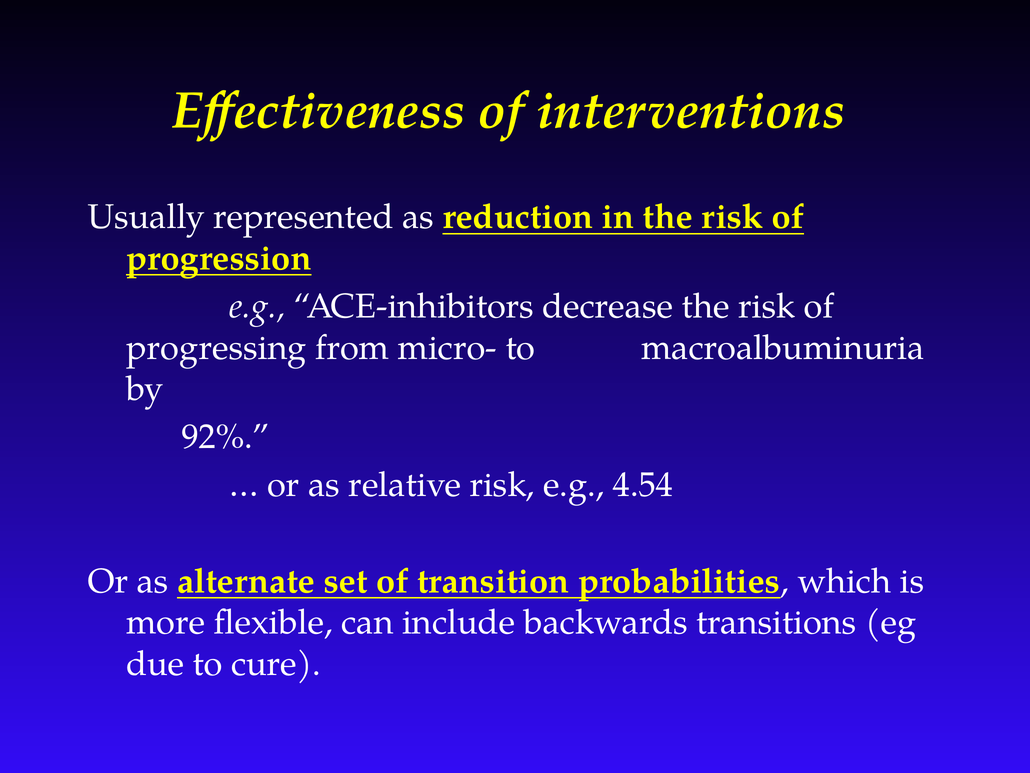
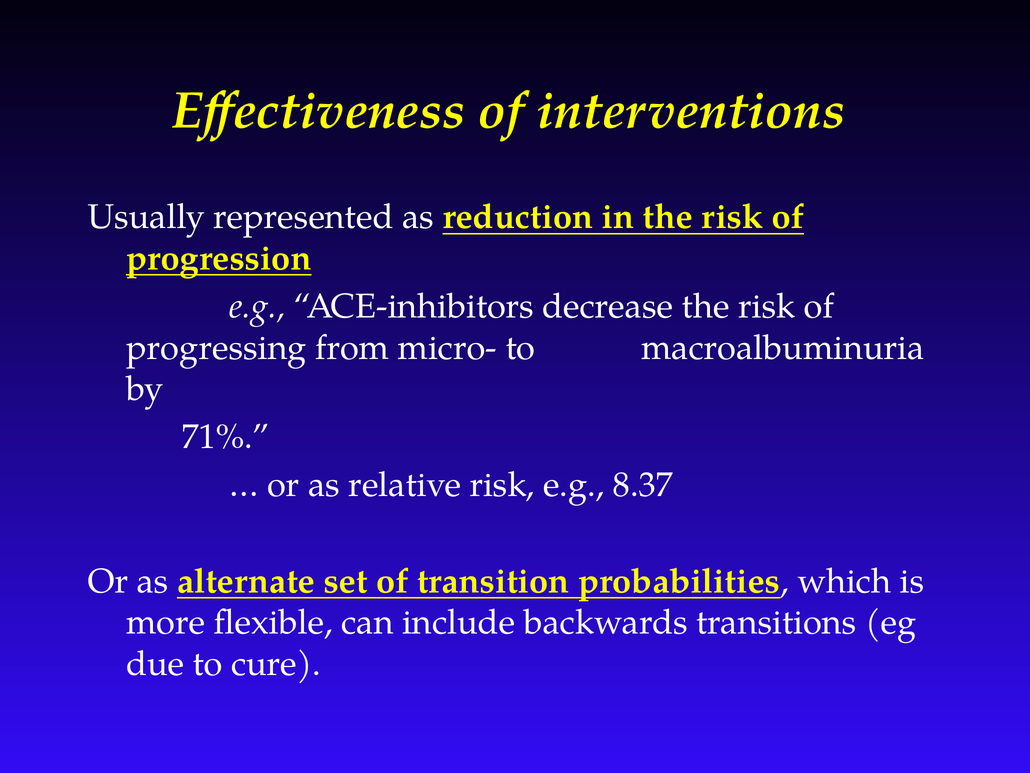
92%: 92% -> 71% (226, 437)
4.54: 4.54 -> 8.37 (643, 485)
